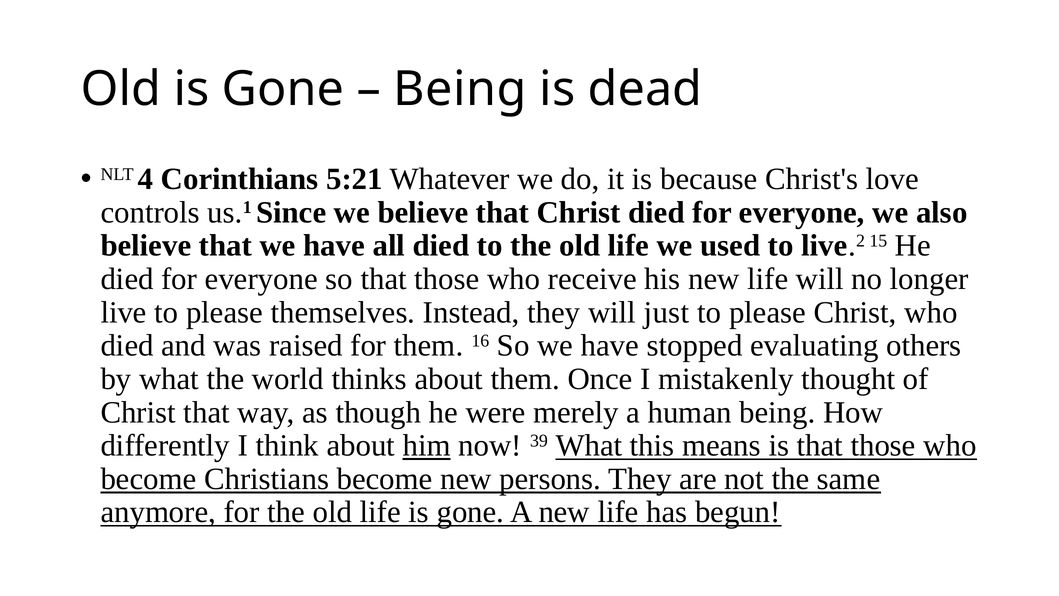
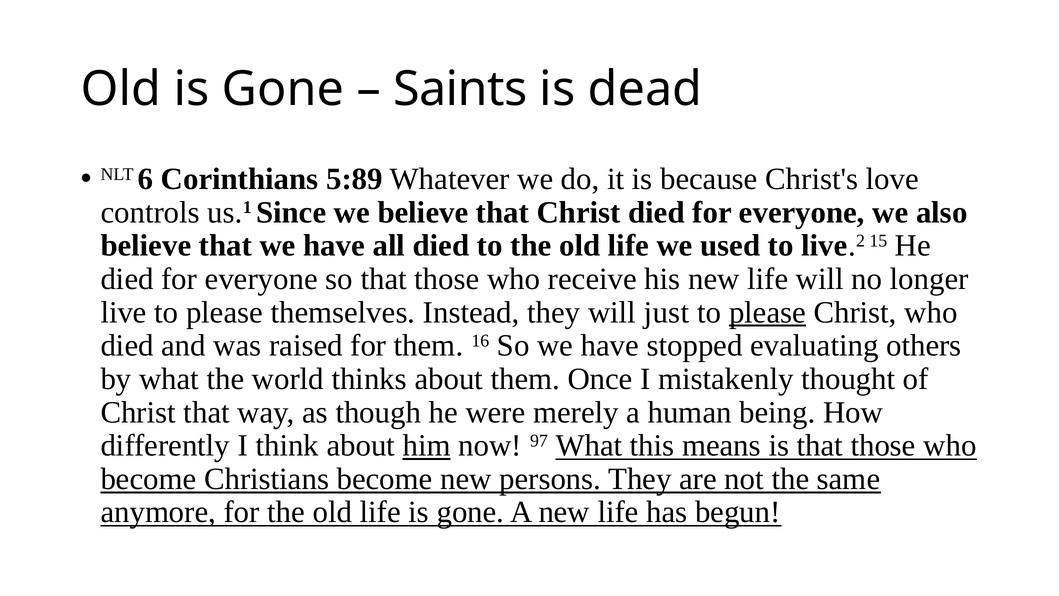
Being: Being -> Saints (460, 89)
4: 4 -> 6 (146, 179)
5:21: 5:21 -> 5:89 (354, 179)
please underline: none -> present (768, 312)
39: 39 -> 97 (539, 441)
